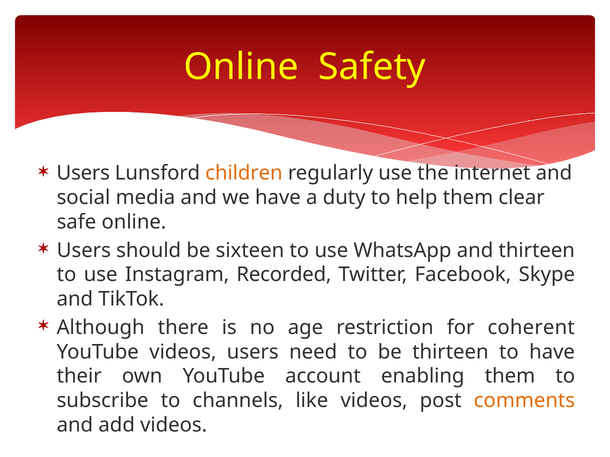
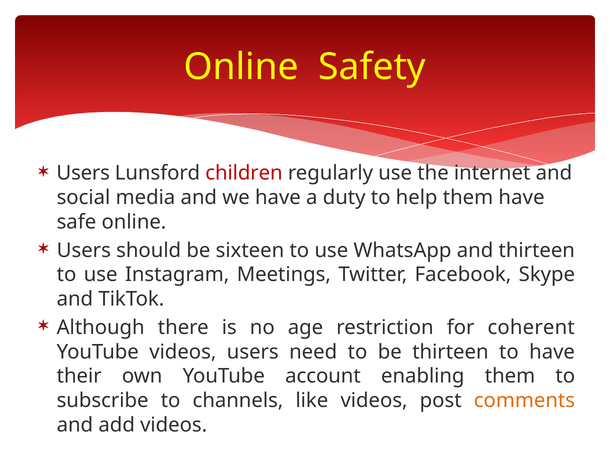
children colour: orange -> red (244, 173)
them clear: clear -> have (522, 198)
Recorded: Recorded -> Meetings (284, 275)
